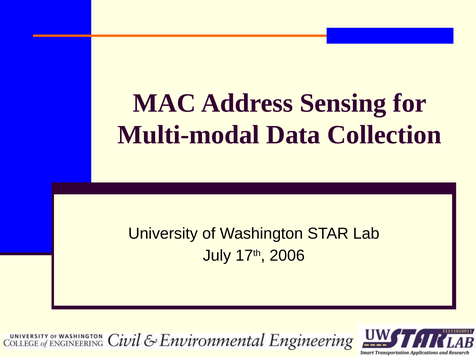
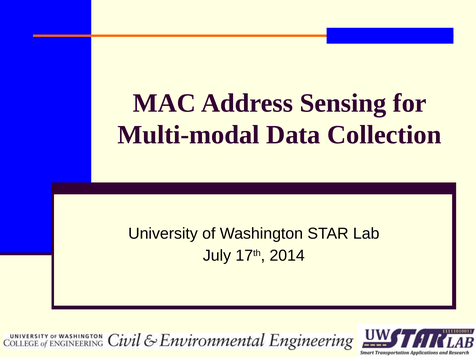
2006: 2006 -> 2014 (287, 256)
